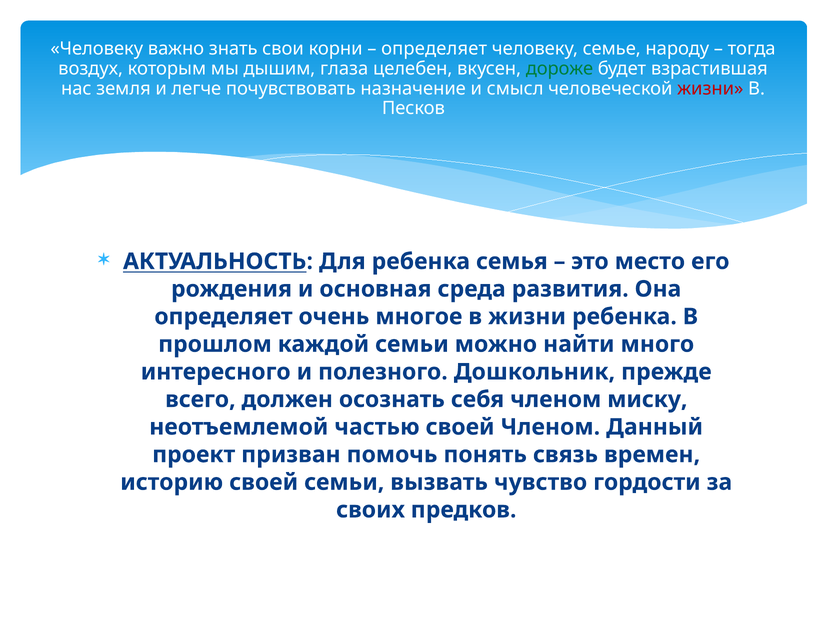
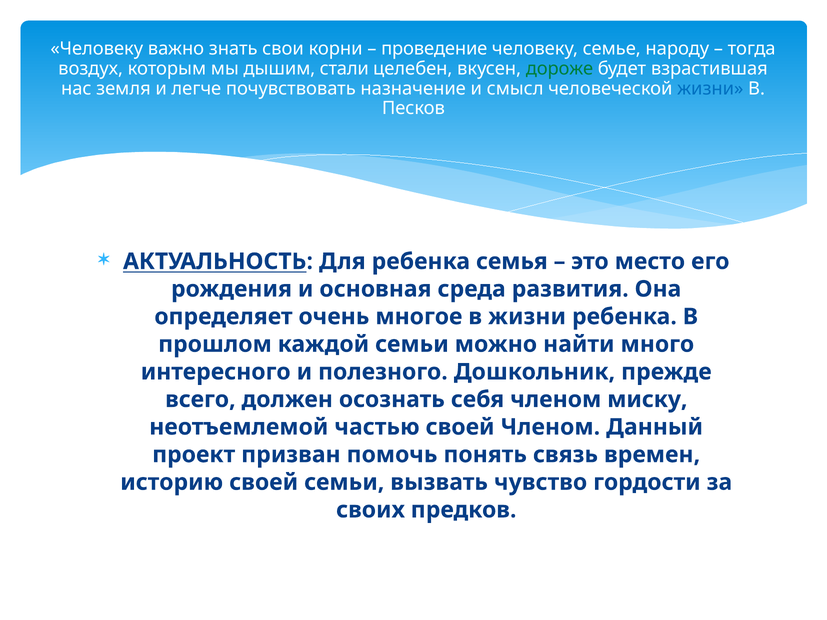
определяет: определяет -> проведение (434, 49)
глаза: глаза -> стали (344, 69)
жизни colour: red -> blue (710, 89)
